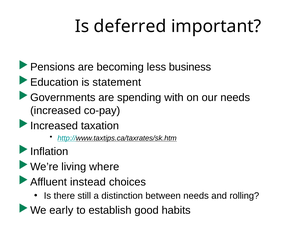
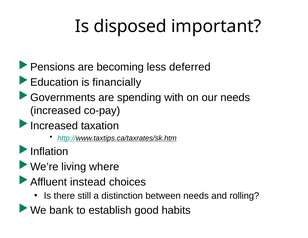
deferred: deferred -> disposed (130, 26)
business: business -> deferred (190, 67)
statement: statement -> financially (117, 82)
early: early -> bank (61, 210)
